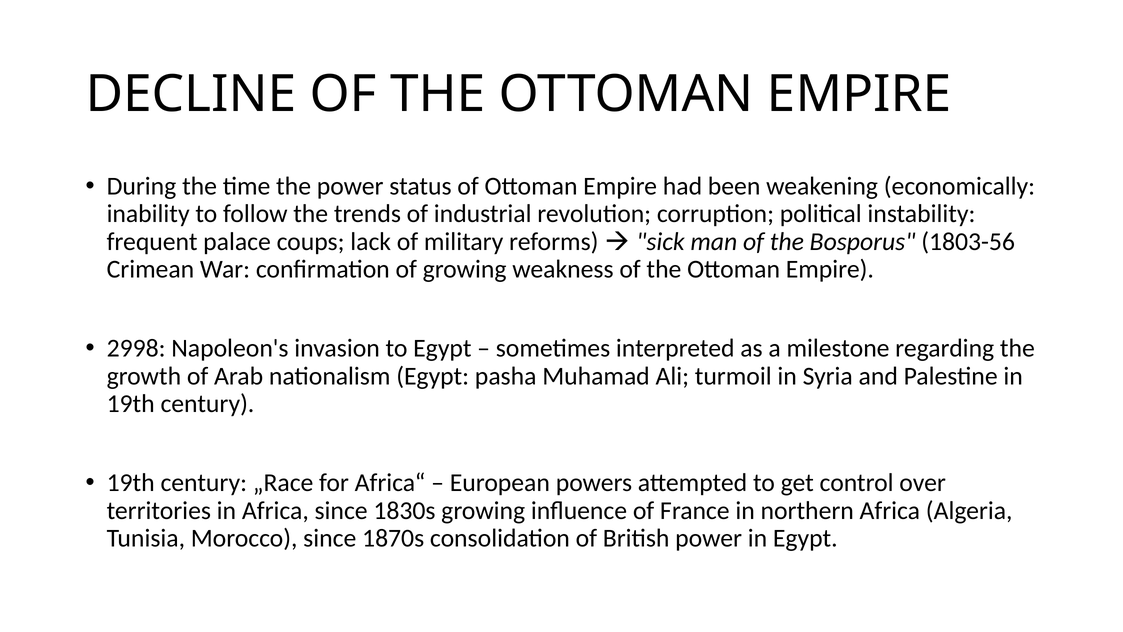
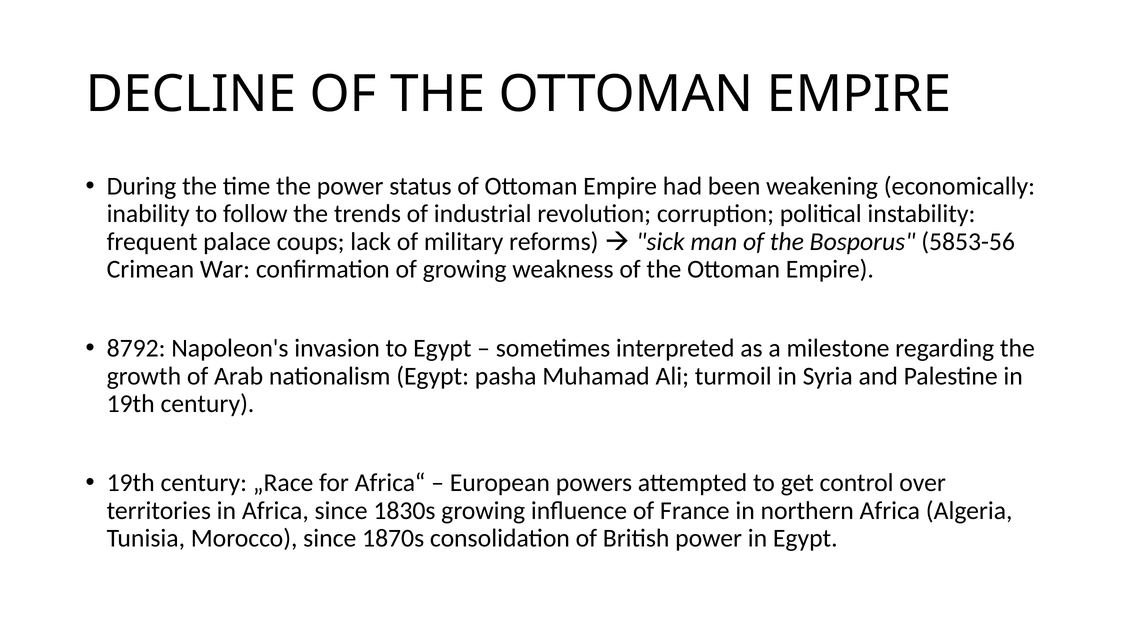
1803-56: 1803-56 -> 5853-56 (968, 242)
2998: 2998 -> 8792 (136, 348)
